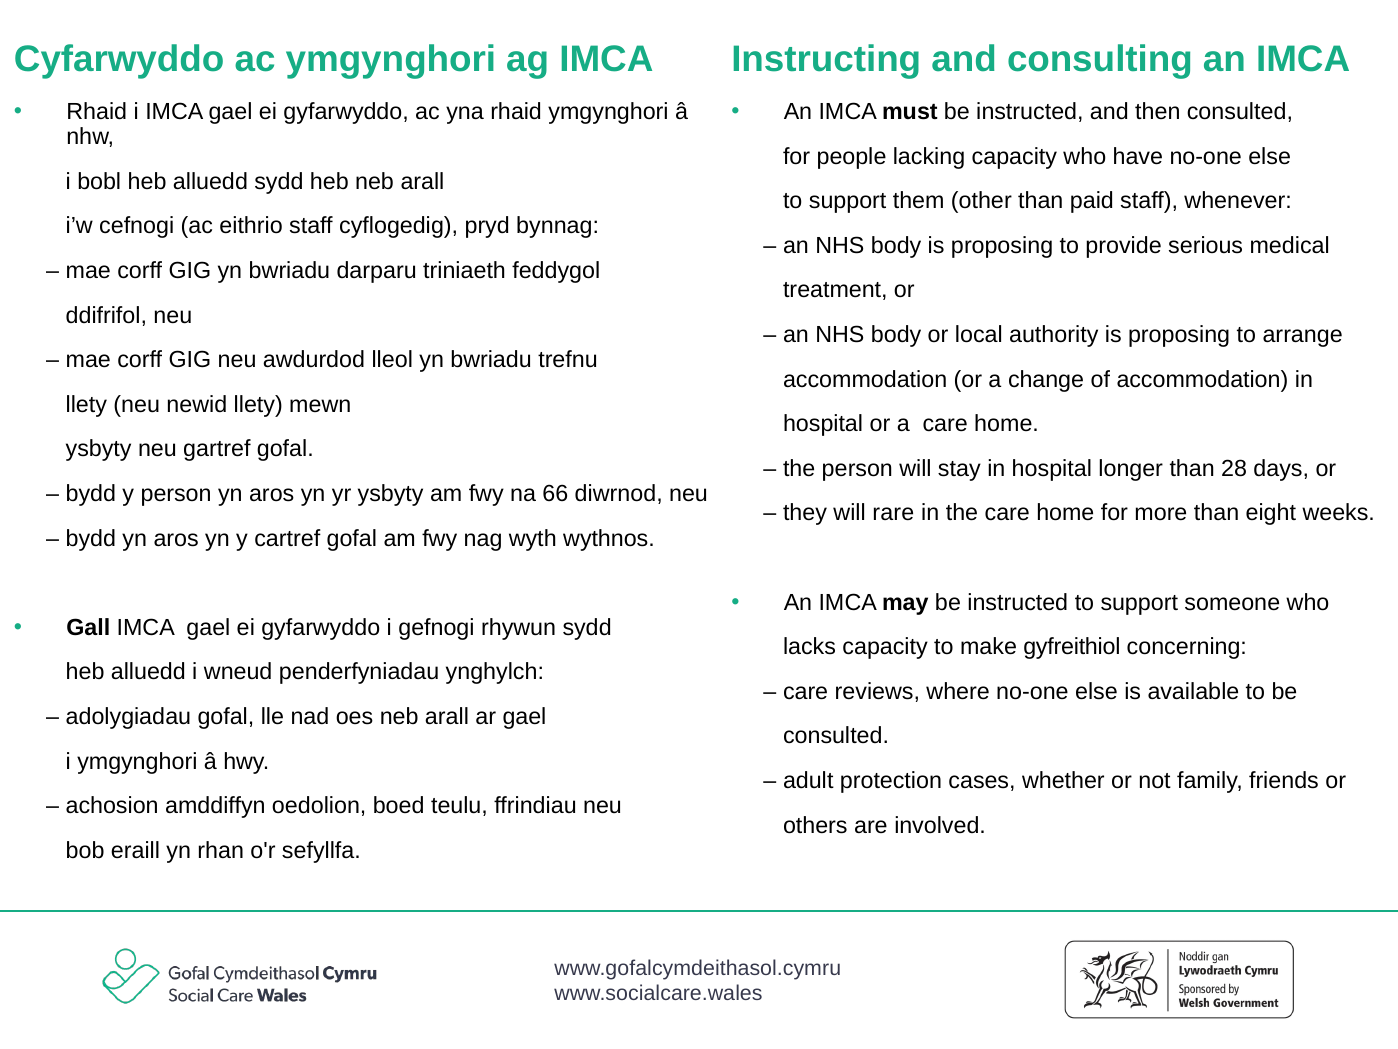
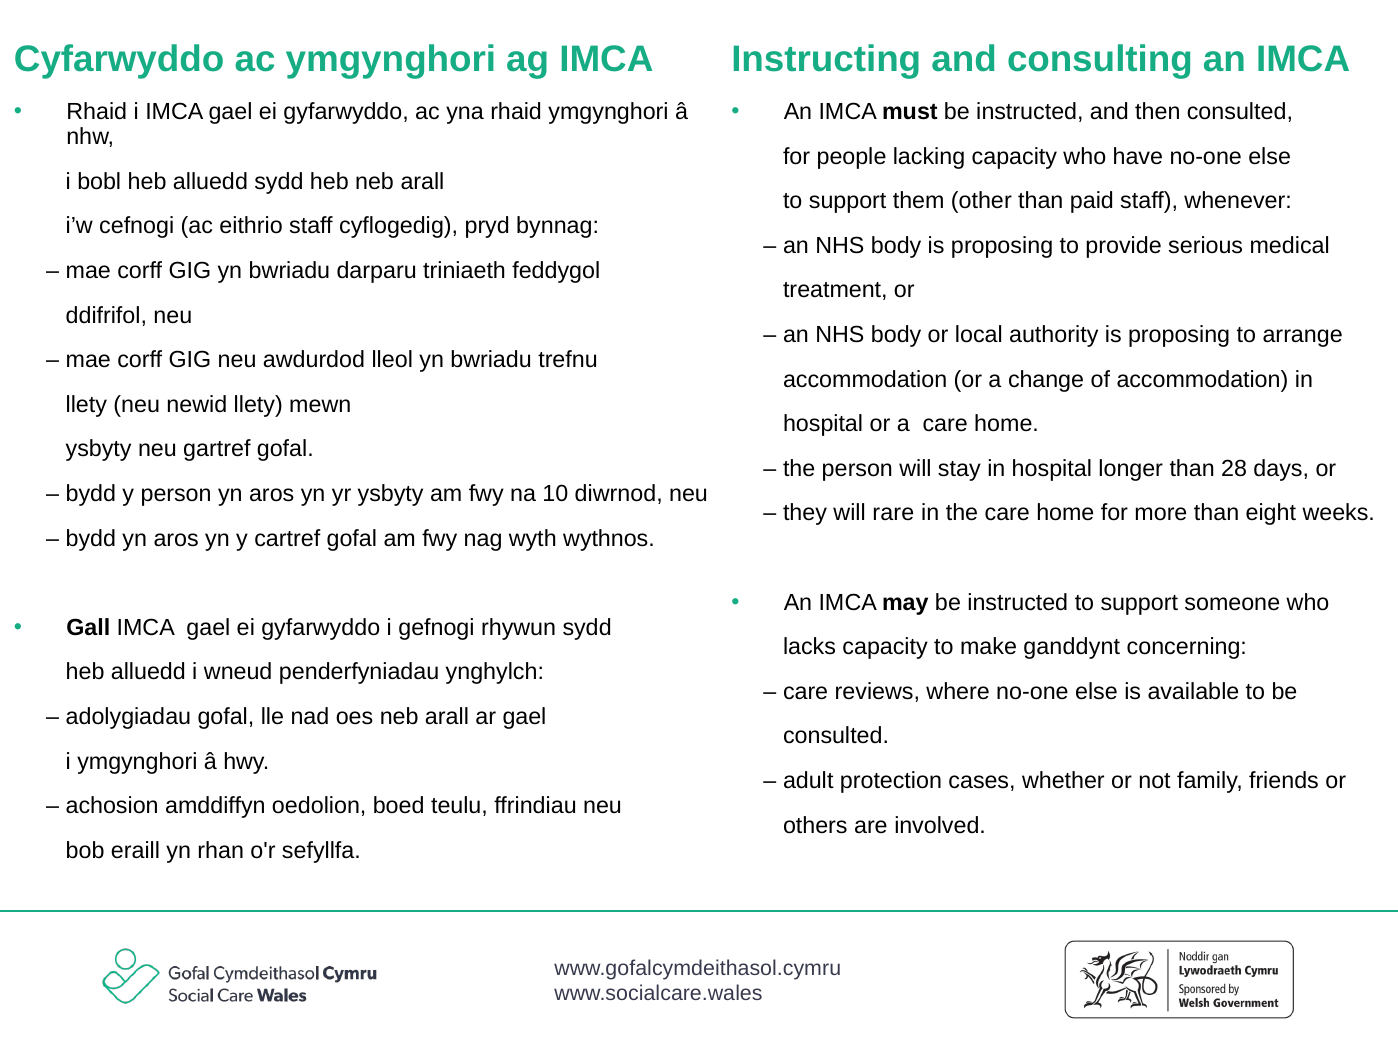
66: 66 -> 10 (555, 494)
gyfreithiol: gyfreithiol -> ganddynt (1072, 647)
